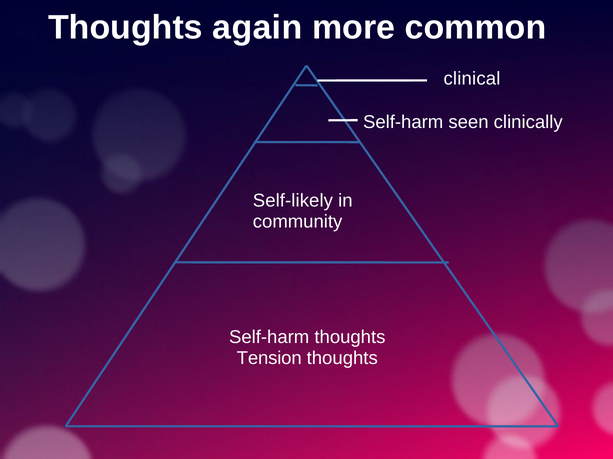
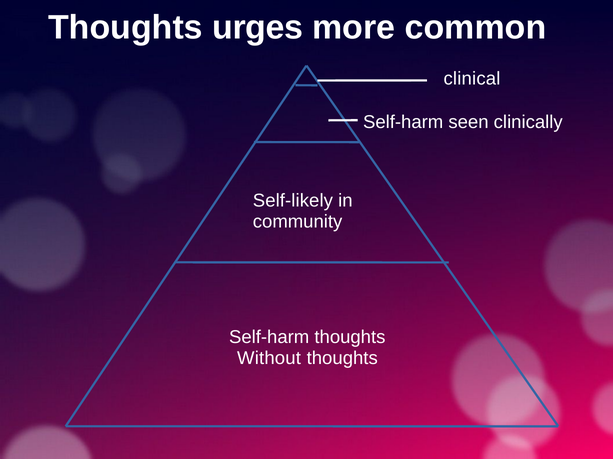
again: again -> urges (258, 28)
Tension: Tension -> Without (269, 359)
